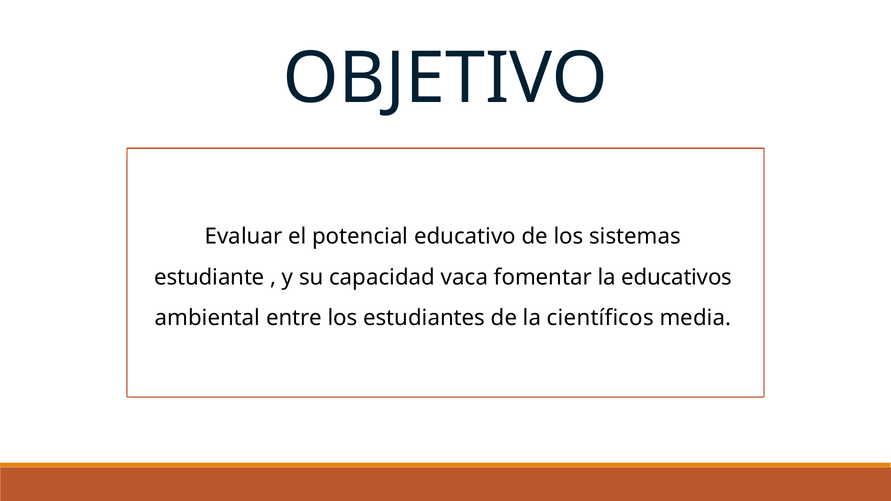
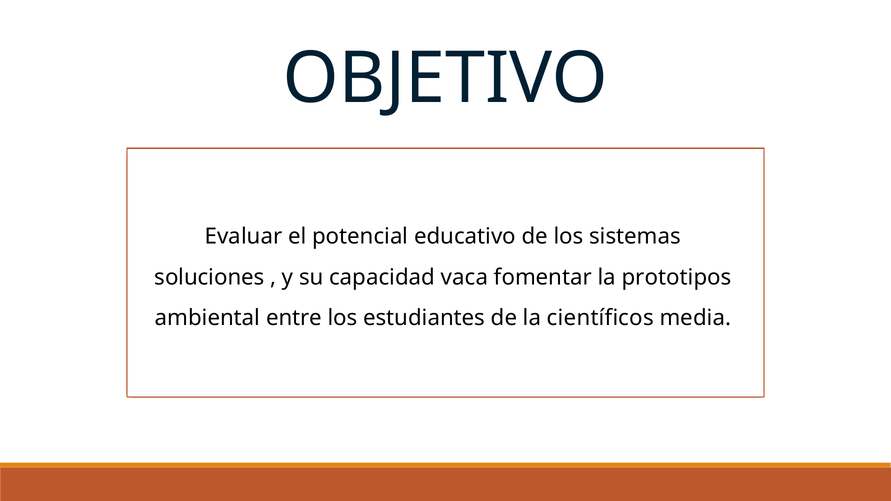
estudiante: estudiante -> soluciones (209, 277)
educativos: educativos -> prototipos (677, 277)
